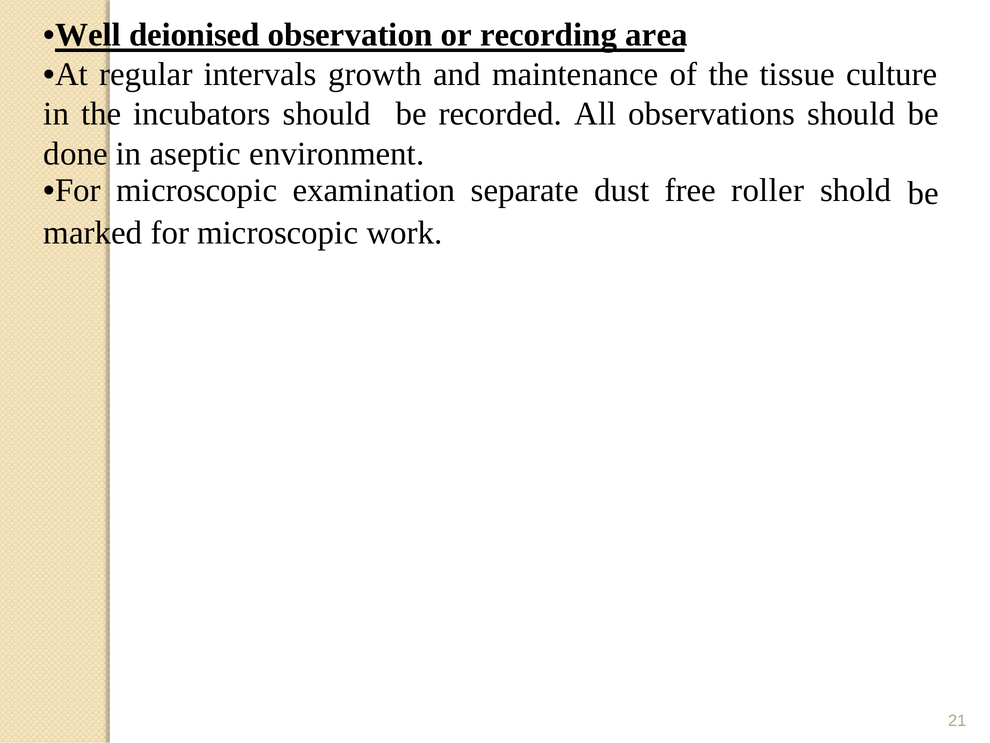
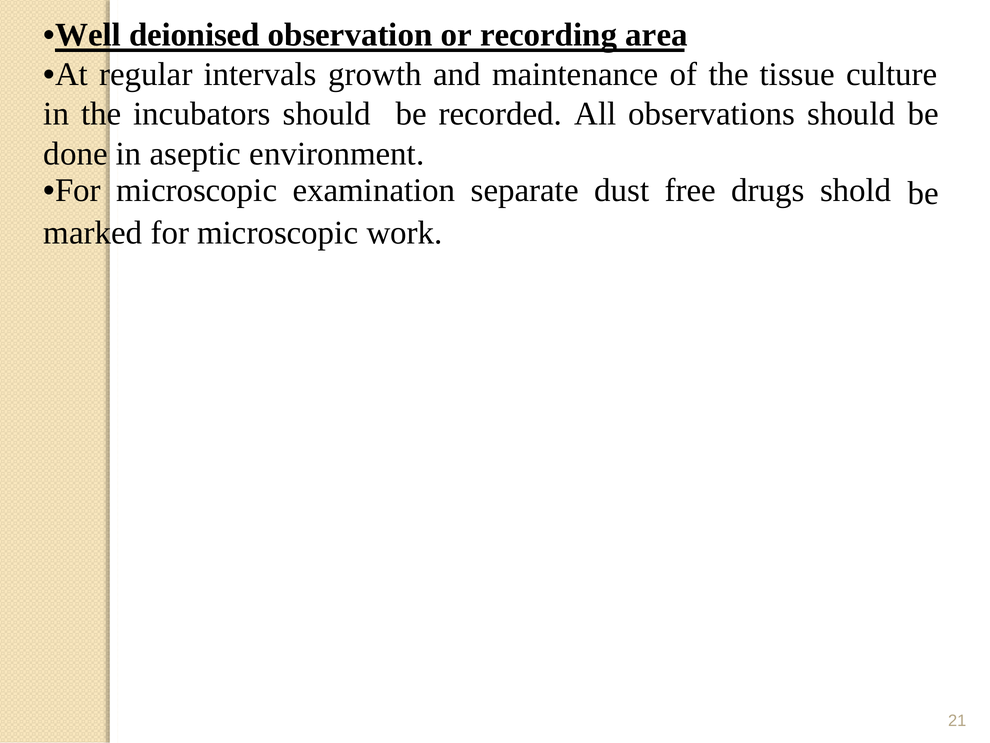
roller: roller -> drugs (768, 190)
